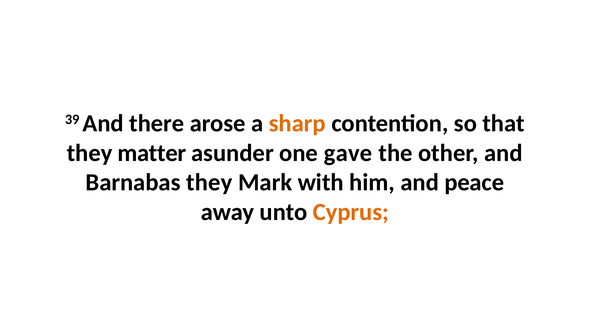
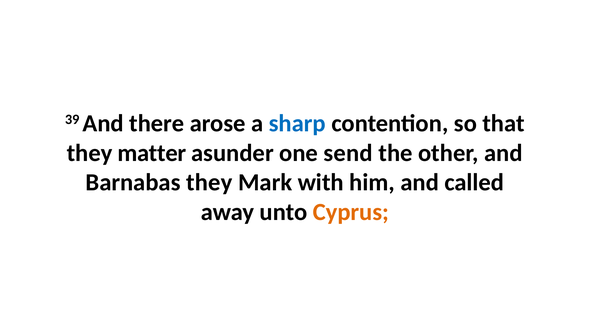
sharp colour: orange -> blue (297, 123)
gave: gave -> send (348, 153)
peace: peace -> called (474, 182)
